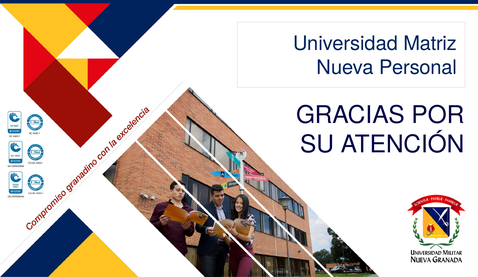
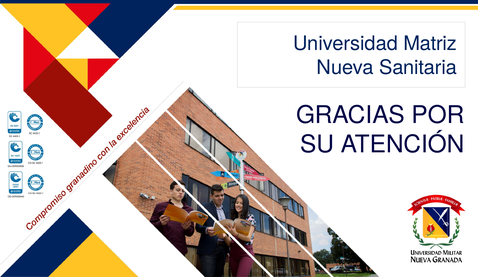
Personal: Personal -> Sanitaria (418, 68)
